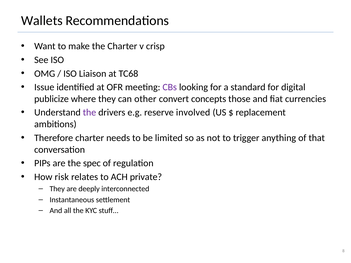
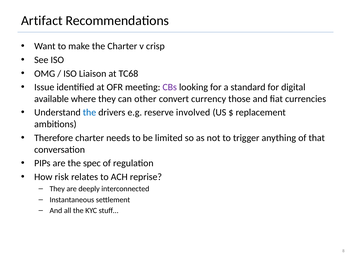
Wallets: Wallets -> Artifact (42, 21)
publicize: publicize -> available (51, 99)
concepts: concepts -> currency (209, 99)
the colour: purple -> blue (89, 113)
private: private -> reprise (146, 177)
